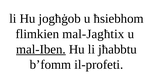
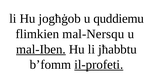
ħsiebhom: ħsiebhom -> quddiemu (119, 19)
mal-Jagħtix: mal-Jagħtix -> mal-Nersqu (93, 34)
il-profeti underline: none -> present (99, 65)
